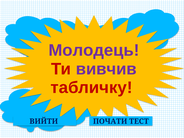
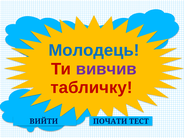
Молодець colour: purple -> blue (94, 50)
